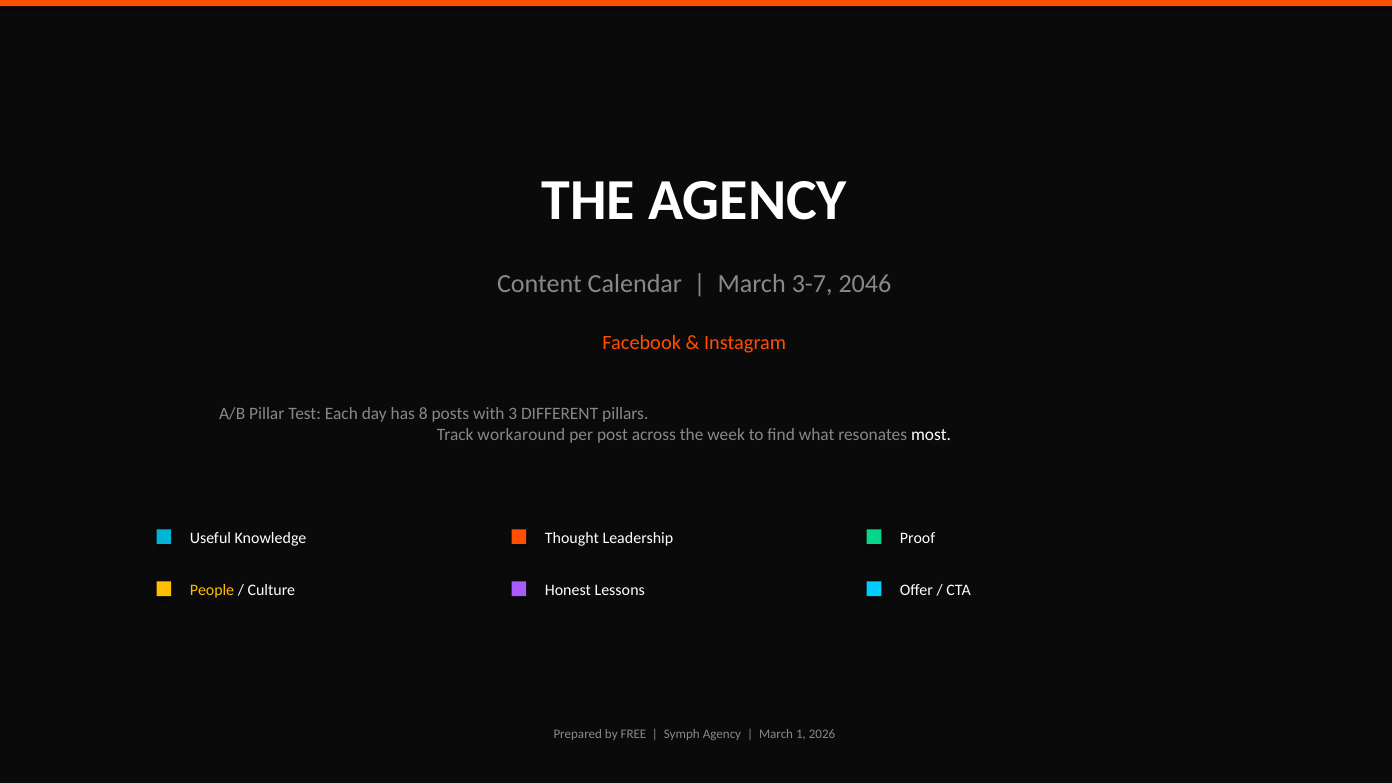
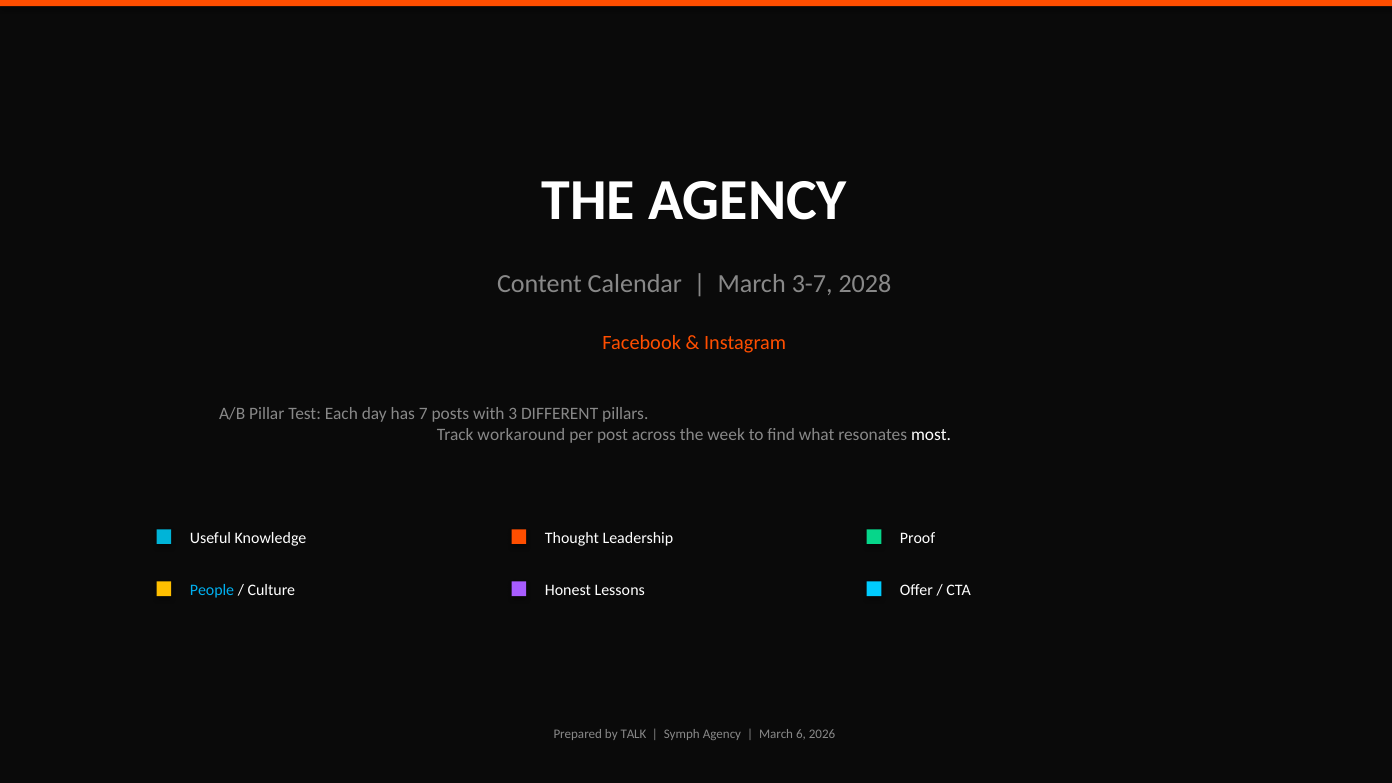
2046: 2046 -> 2028 (865, 284)
8: 8 -> 7 (423, 414)
People colour: yellow -> light blue (212, 590)
FREE: FREE -> TALK (633, 734)
1: 1 -> 6 (801, 734)
